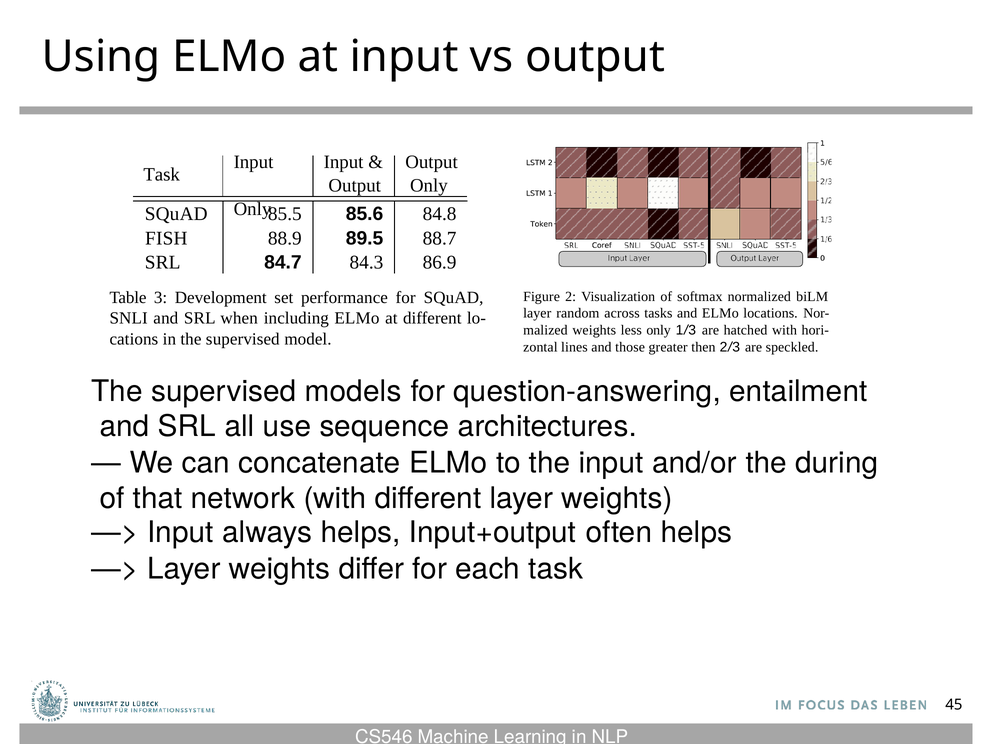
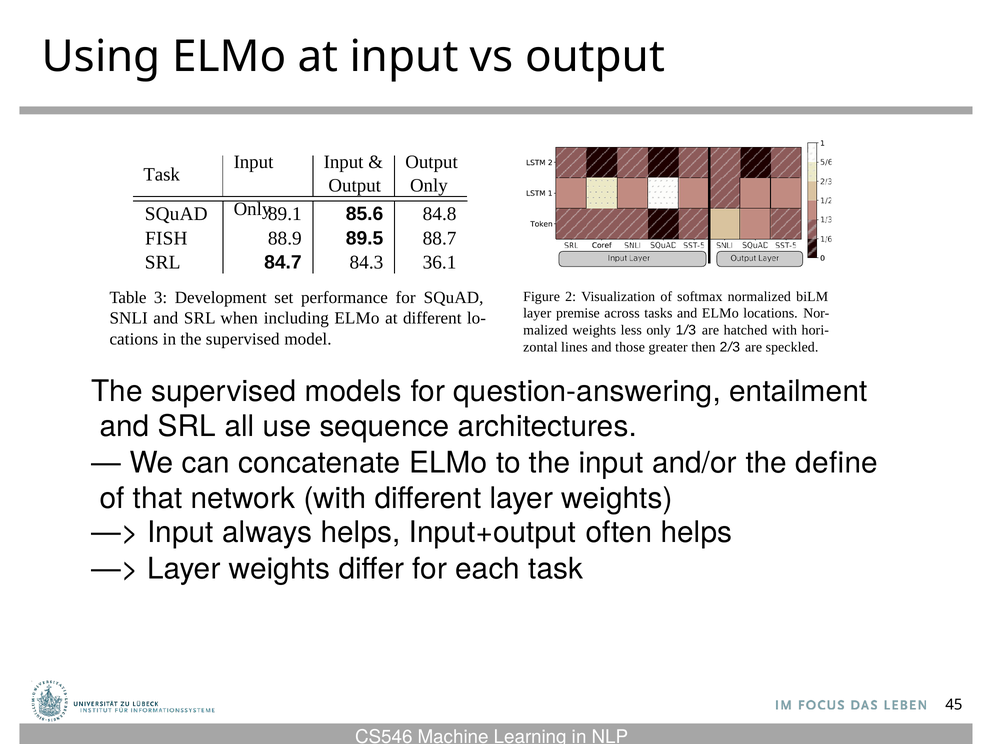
85.5: 85.5 -> 89.1 (285, 214)
86.9: 86.9 -> 36.1 (440, 263)
random: random -> premise (578, 313)
during: during -> define (837, 463)
